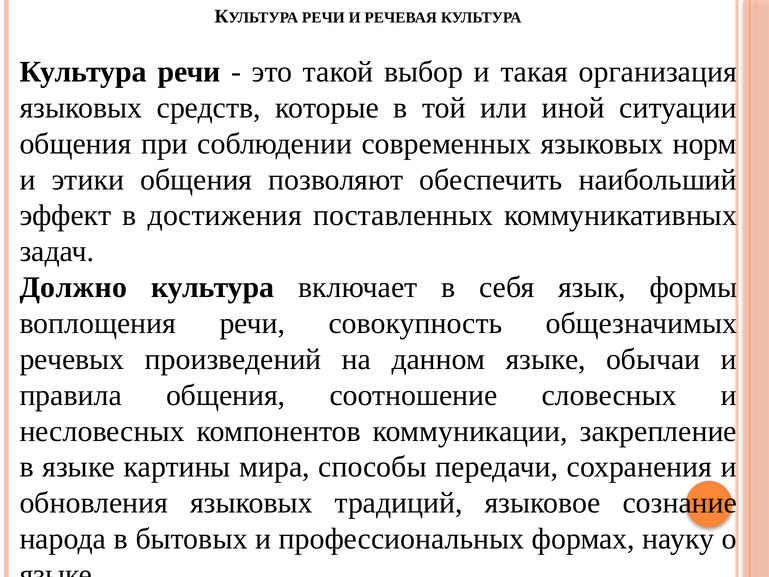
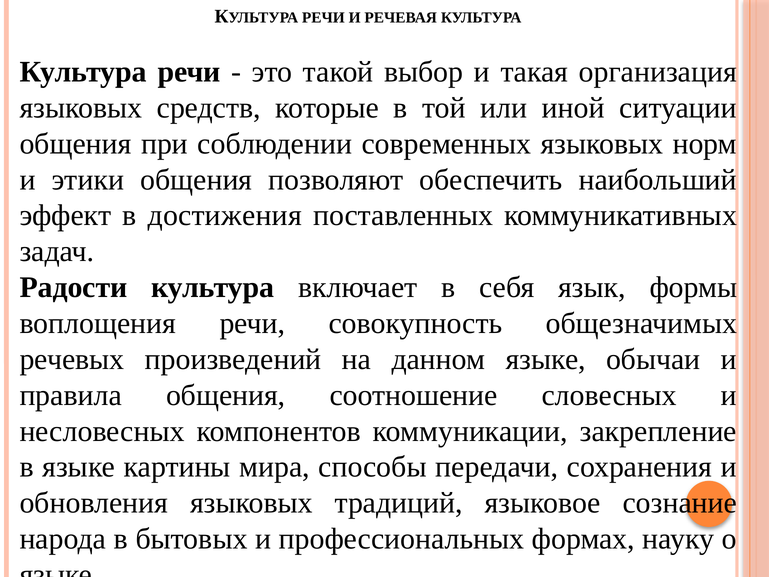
Должно: Должно -> Радости (73, 287)
